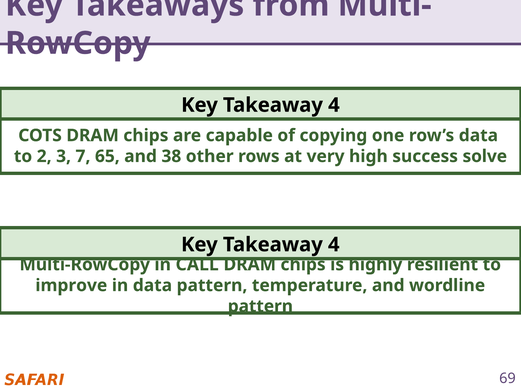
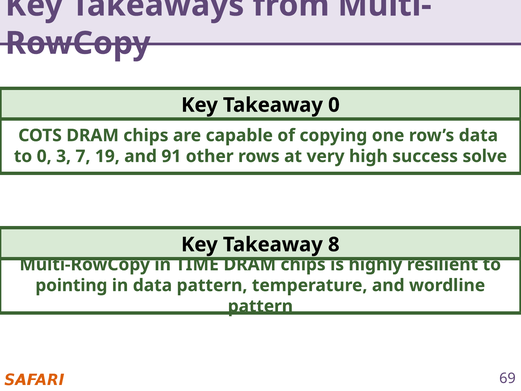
4: 4 -> 0 (334, 105)
to 2: 2 -> 0 (44, 156)
65: 65 -> 19 (107, 156)
38: 38 -> 91 (171, 156)
4: 4 -> 8 (334, 244)
CALL: CALL -> TIME (197, 264)
improve: improve -> pointing (71, 285)
